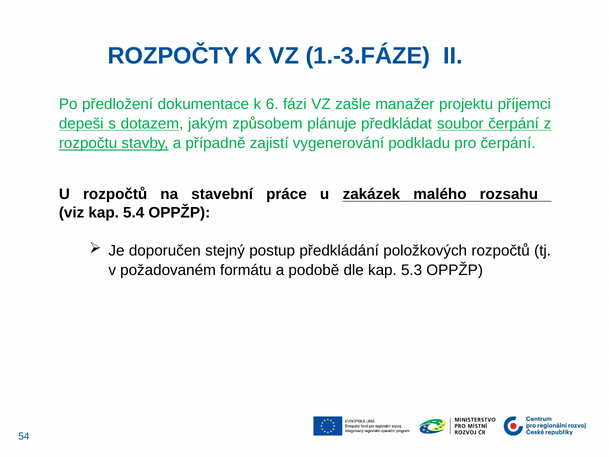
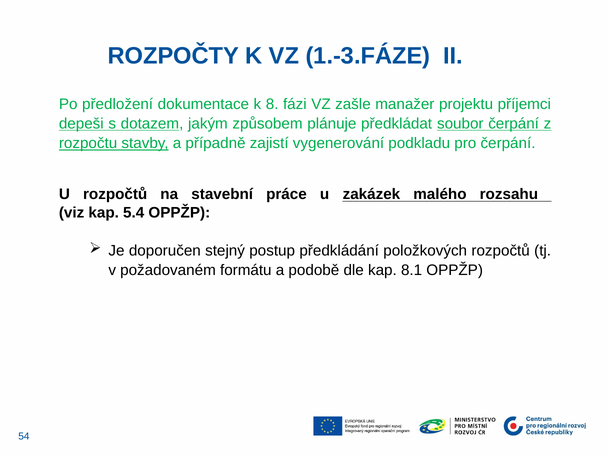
6: 6 -> 8 (272, 104)
5.3: 5.3 -> 8.1 (412, 270)
